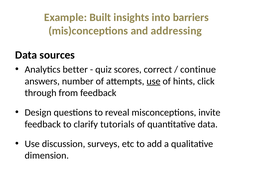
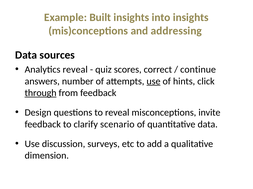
into barriers: barriers -> insights (191, 17)
Analytics better: better -> reveal (75, 70)
through underline: none -> present (41, 93)
tutorials: tutorials -> scenario (117, 125)
